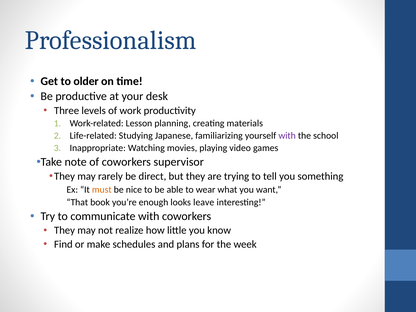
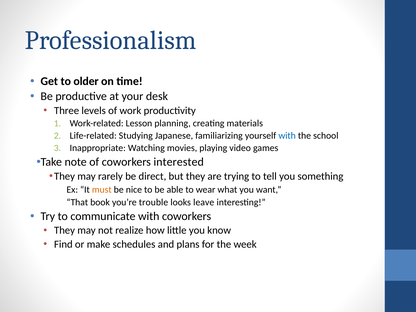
with colour: purple -> blue (287, 136)
supervisor: supervisor -> interested (179, 162)
enough: enough -> trouble (154, 202)
